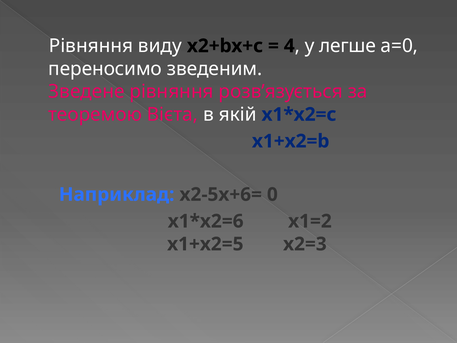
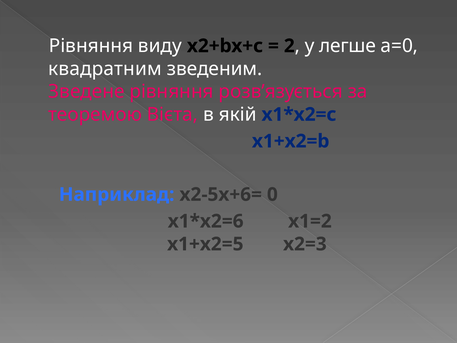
4: 4 -> 2 (289, 46)
переносимо: переносимо -> квадратним (105, 69)
